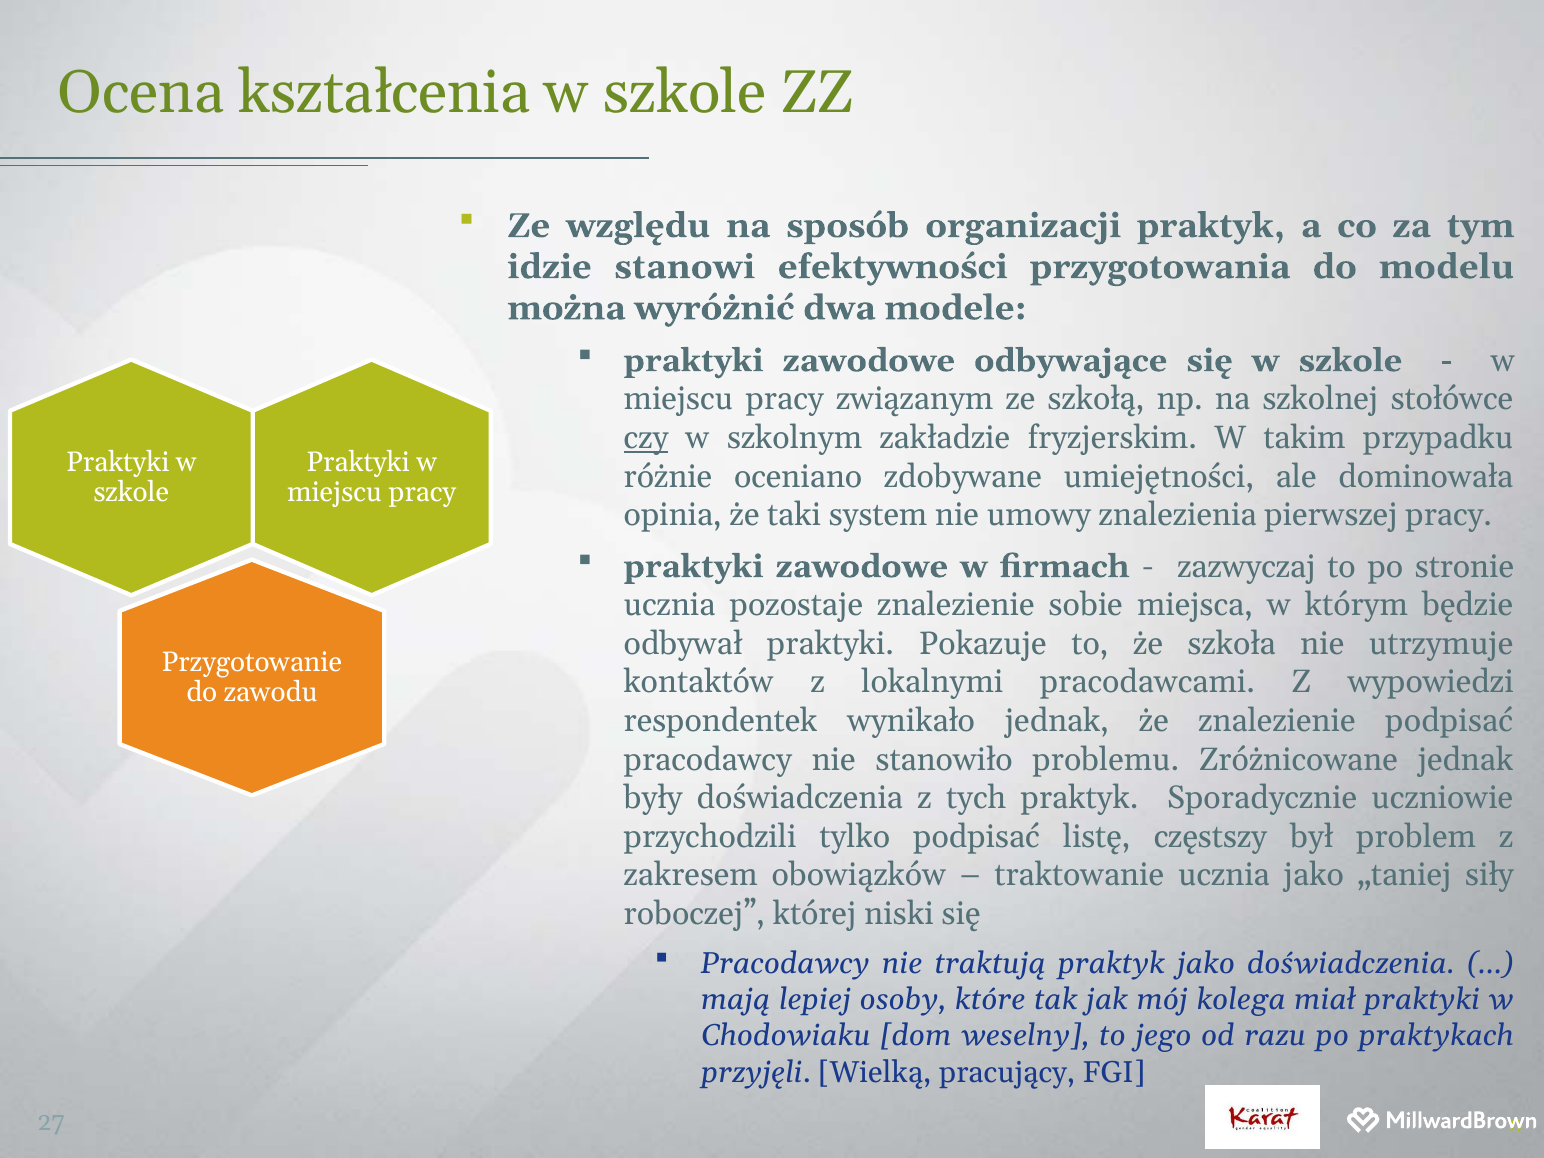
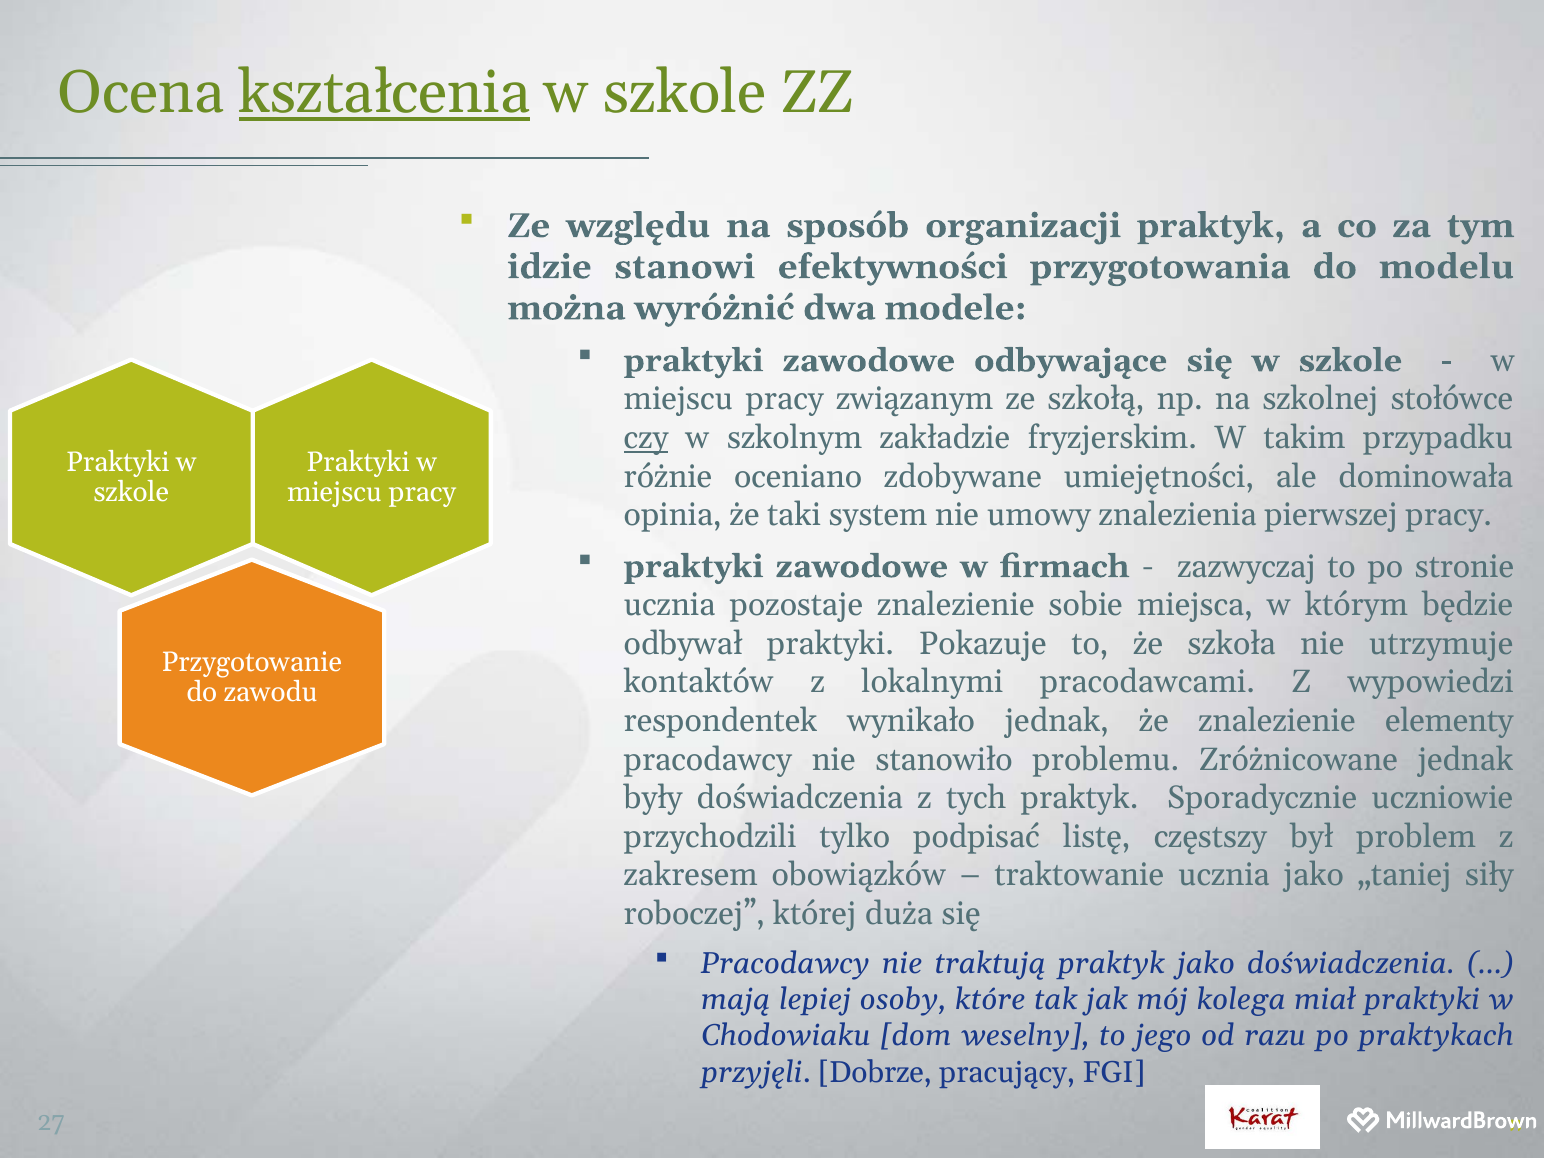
kształcenia underline: none -> present (385, 93)
znalezienie podpisać: podpisać -> elementy (1449, 721)
niski: niski -> duża (899, 914)
Wielką: Wielką -> Dobrze (875, 1072)
